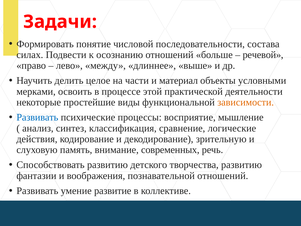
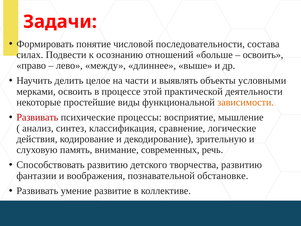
речевой: речевой -> освоить (263, 55)
материал: материал -> выявлять (179, 81)
Развивать colour: blue -> red (37, 117)
познавательной отношений: отношений -> обстановке (223, 176)
